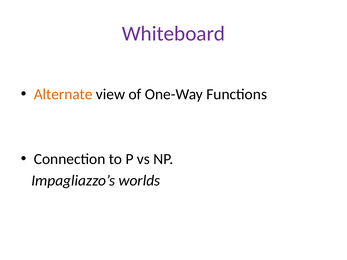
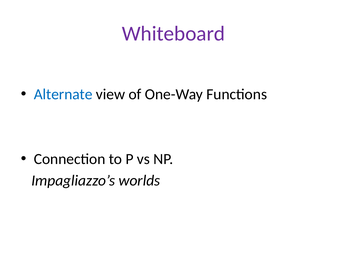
Alternate colour: orange -> blue (63, 94)
